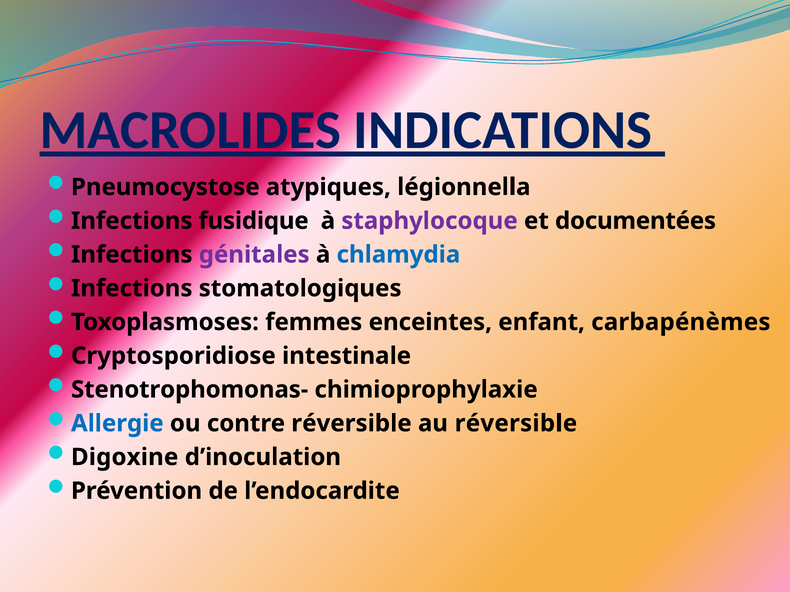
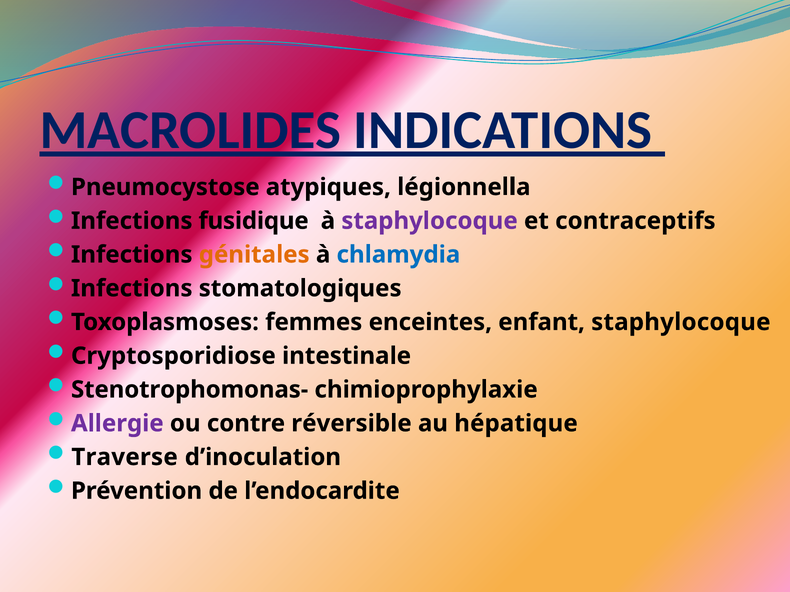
documentées: documentées -> contraceptifs (635, 221)
génitales colour: purple -> orange (254, 255)
enfant carbapénèmes: carbapénèmes -> staphylocoque (681, 322)
Allergie colour: blue -> purple (117, 424)
au réversible: réversible -> hépatique (516, 424)
Digoxine: Digoxine -> Traverse (125, 457)
